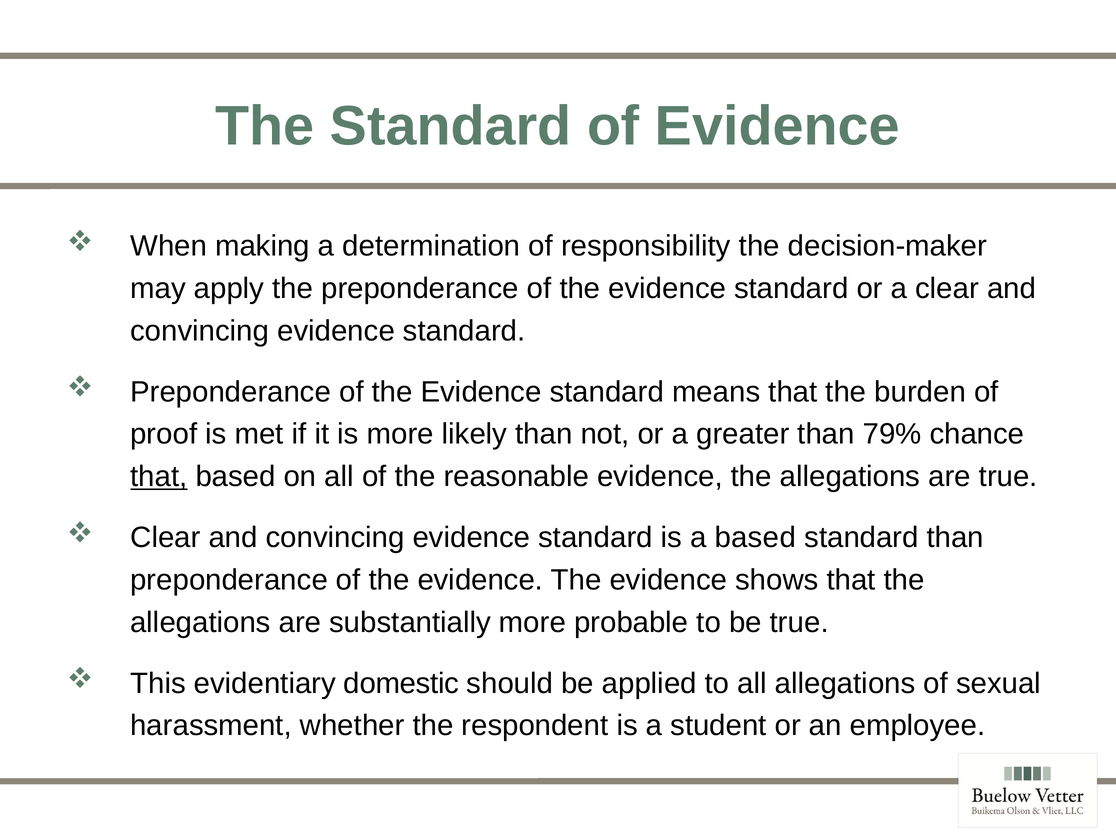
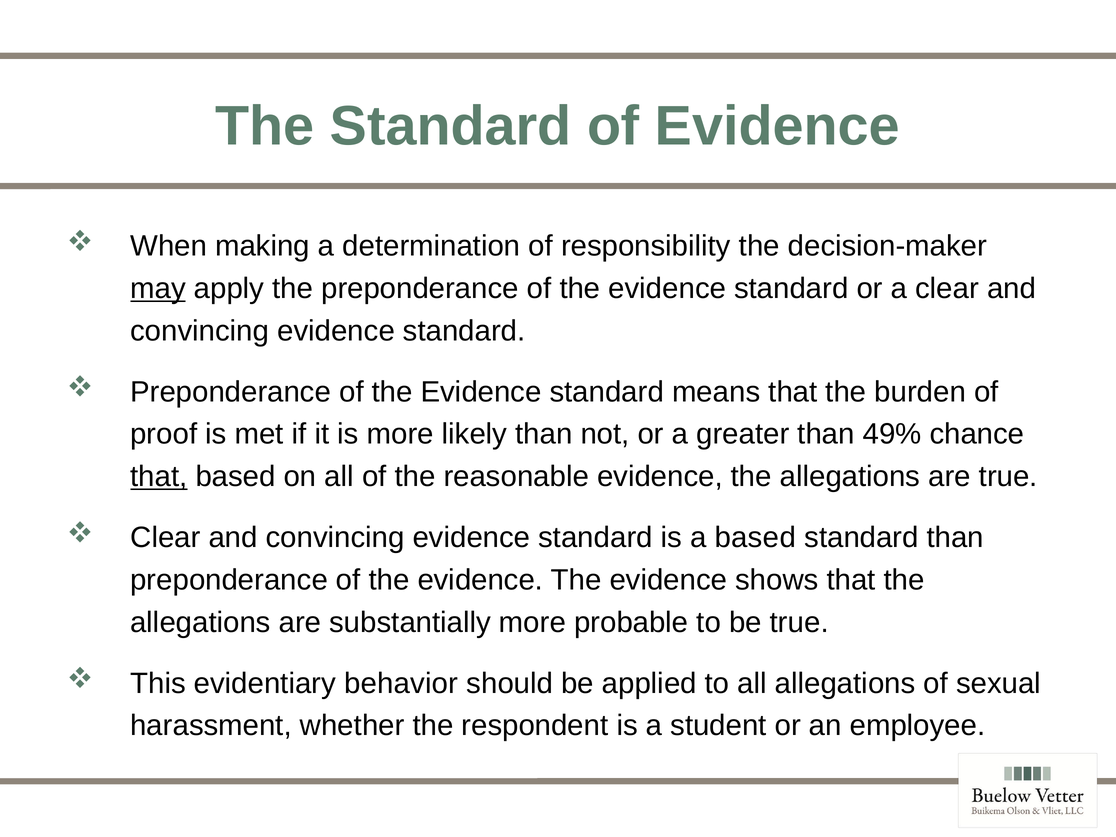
may underline: none -> present (158, 289)
79%: 79% -> 49% (892, 434)
domestic: domestic -> behavior (401, 683)
